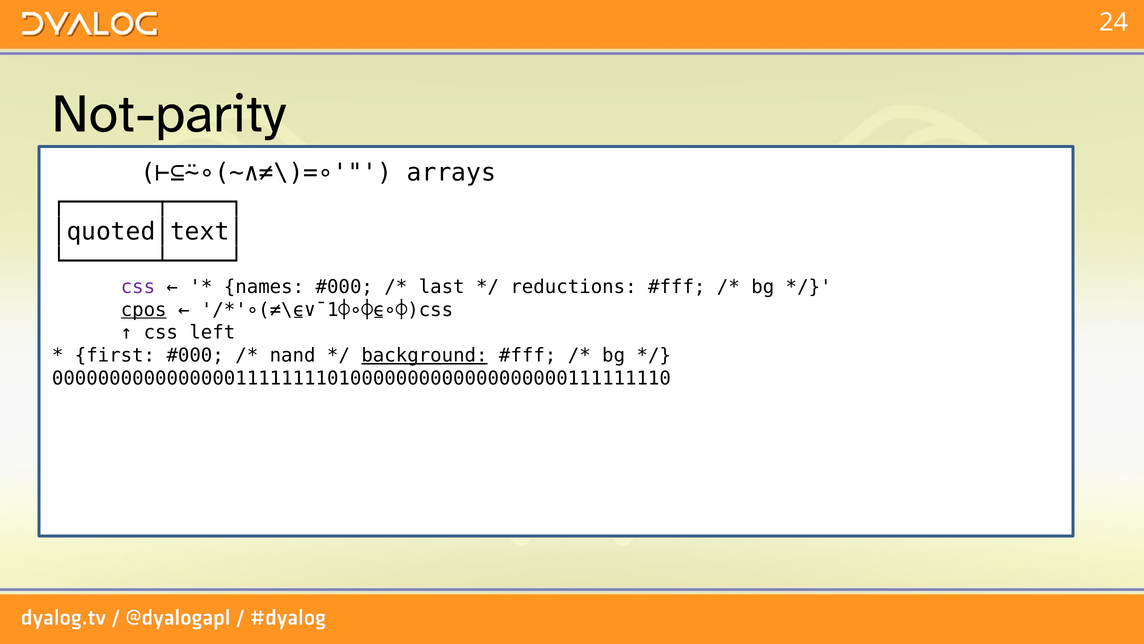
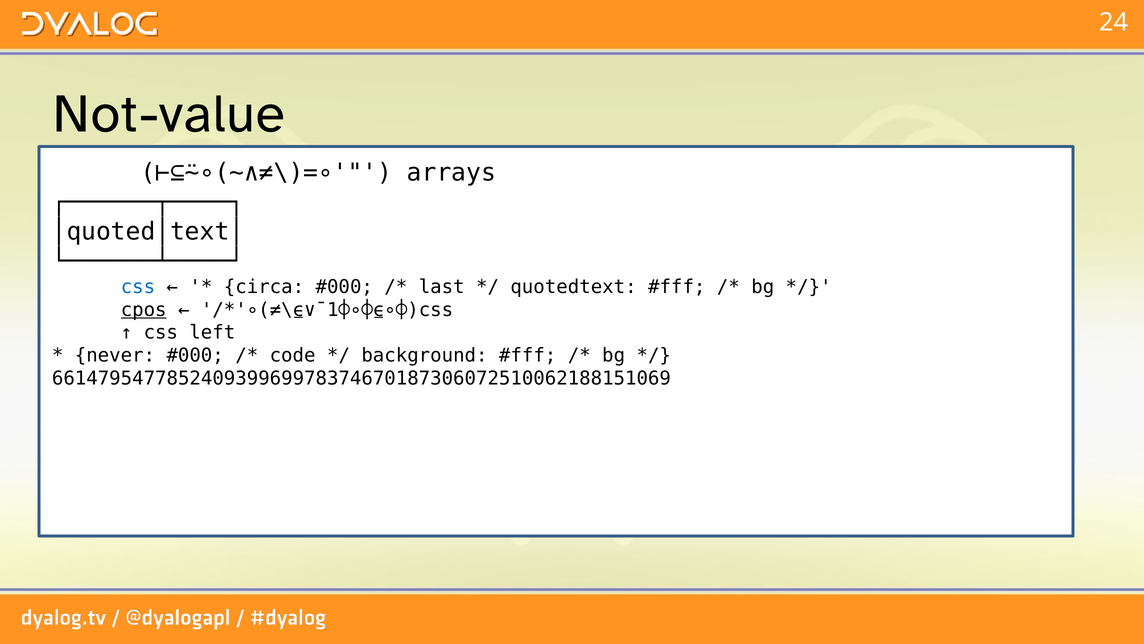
Not-parity: Not-parity -> Not-value (169, 114)
css colour: purple -> blue (138, 287)
names: names -> circa (264, 287)
reductions: reductions -> quotedtext (574, 287)
first: first -> never (115, 355)
nand: nand -> code (293, 355)
background underline: present -> none (424, 355)
000000000000000011111111010000000000000000000111111110: 000000000000000011111111010000000000000000000111111110 -> 661479547785240939969978374670187306072510062188151069 (361, 378)
